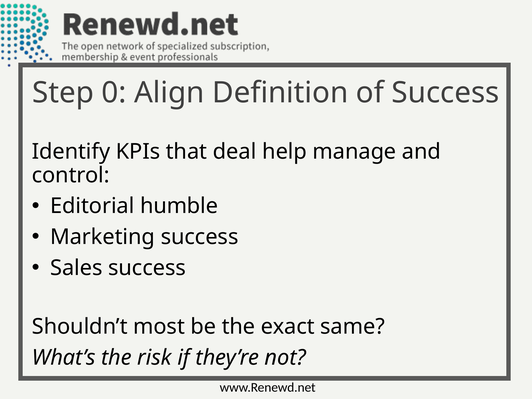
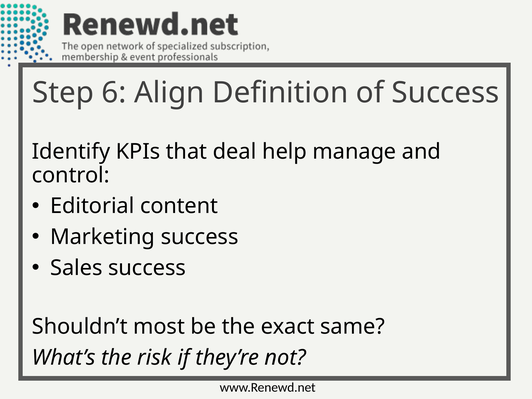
0: 0 -> 6 (114, 93)
humble: humble -> content (179, 206)
